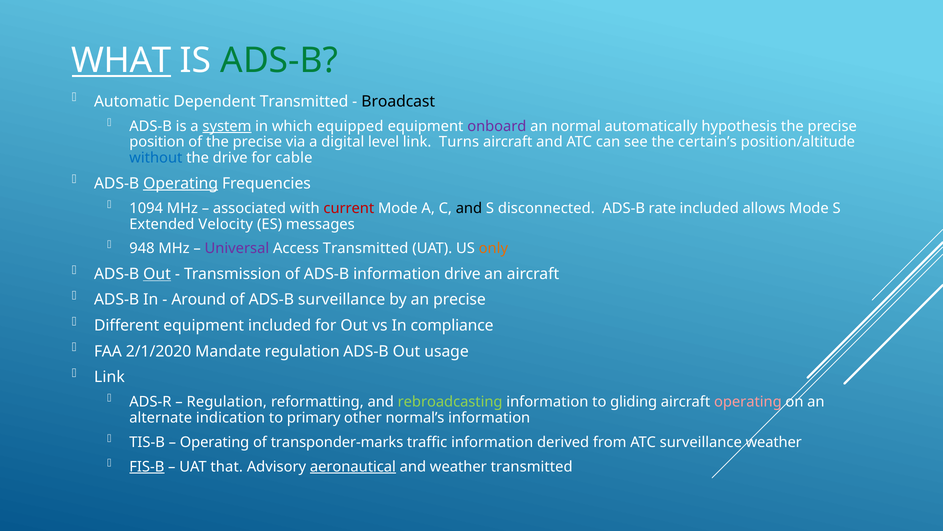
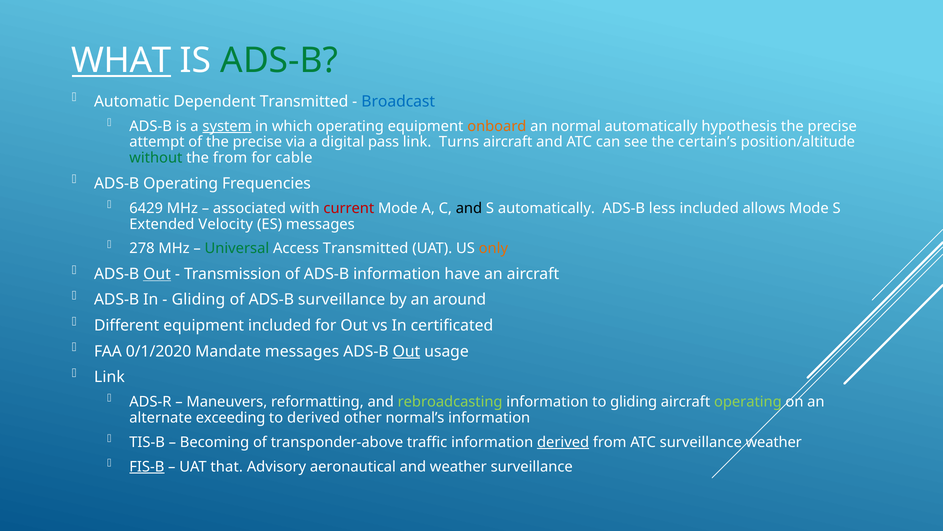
Broadcast colour: black -> blue (398, 101)
which equipped: equipped -> operating (350, 126)
onboard colour: purple -> orange (497, 126)
position: position -> attempt (157, 142)
level: level -> pass (384, 142)
without colour: blue -> green (156, 158)
the drive: drive -> from (230, 158)
Operating underline: present -> none (181, 183)
1094: 1094 -> 6429 (146, 208)
S disconnected: disconnected -> automatically (546, 208)
rate: rate -> less (662, 208)
948: 948 -> 278 (142, 248)
Universal colour: purple -> green (237, 248)
information drive: drive -> have (462, 274)
Around: Around -> Gliding (198, 299)
an precise: precise -> around (460, 299)
compliance: compliance -> certificated (452, 325)
2/1/2020: 2/1/2020 -> 0/1/2020 (159, 351)
Mandate regulation: regulation -> messages (302, 351)
Out underline: none -> present (406, 351)
Regulation: Regulation -> Maneuvers (227, 401)
operating colour: pink -> light green (748, 401)
indication: indication -> exceeding (231, 417)
to primary: primary -> derived (314, 417)
Operating: Operating -> Becoming (215, 442)
transponder-marks: transponder-marks -> transponder-above (337, 442)
derived underline: none -> present (563, 442)
aeronautical underline: present -> none (353, 466)
weather transmitted: transmitted -> surveillance (532, 466)
